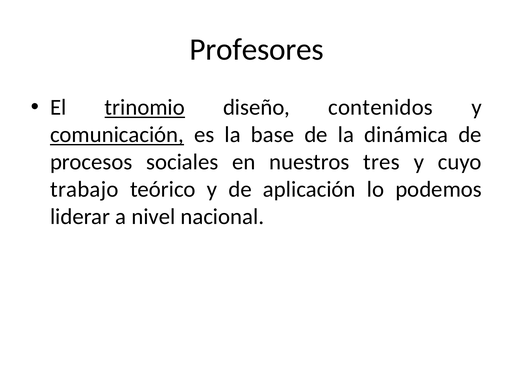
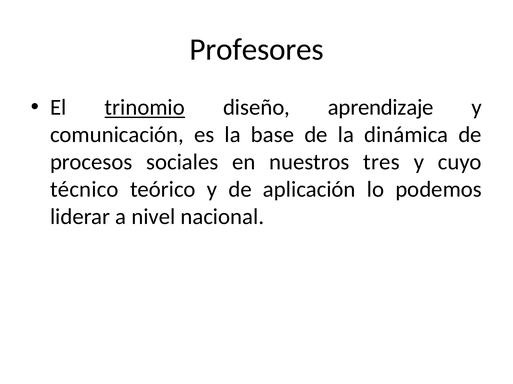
contenidos: contenidos -> aprendizaje (381, 108)
comunicación underline: present -> none (117, 135)
trabajo: trabajo -> técnico (84, 190)
